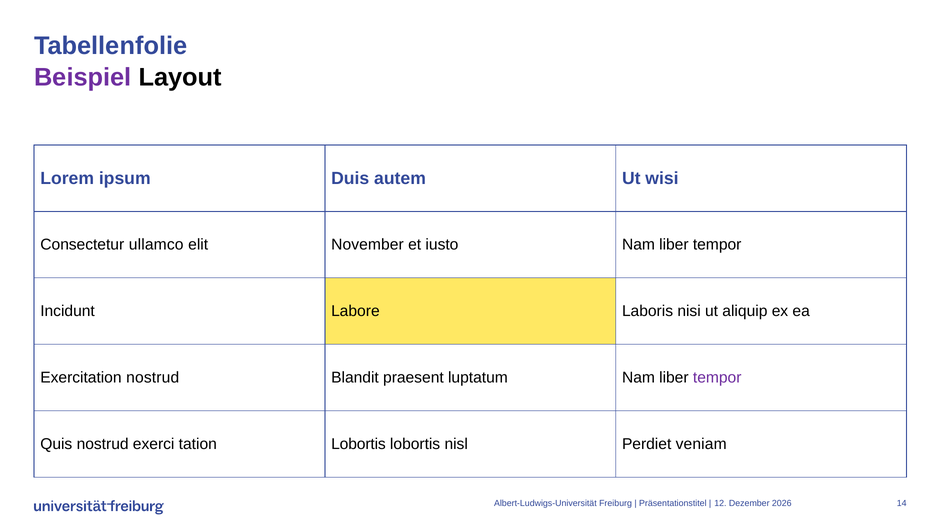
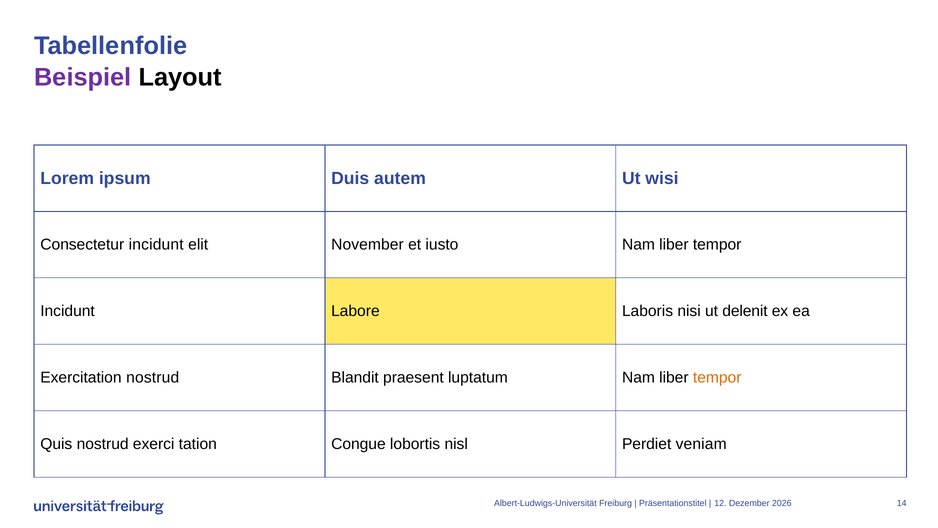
Consectetur ullamco: ullamco -> incidunt (156, 245)
aliquip: aliquip -> delenit (745, 311)
tempor colour: purple -> orange (717, 378)
tation Lobortis: Lobortis -> Congue (358, 444)
